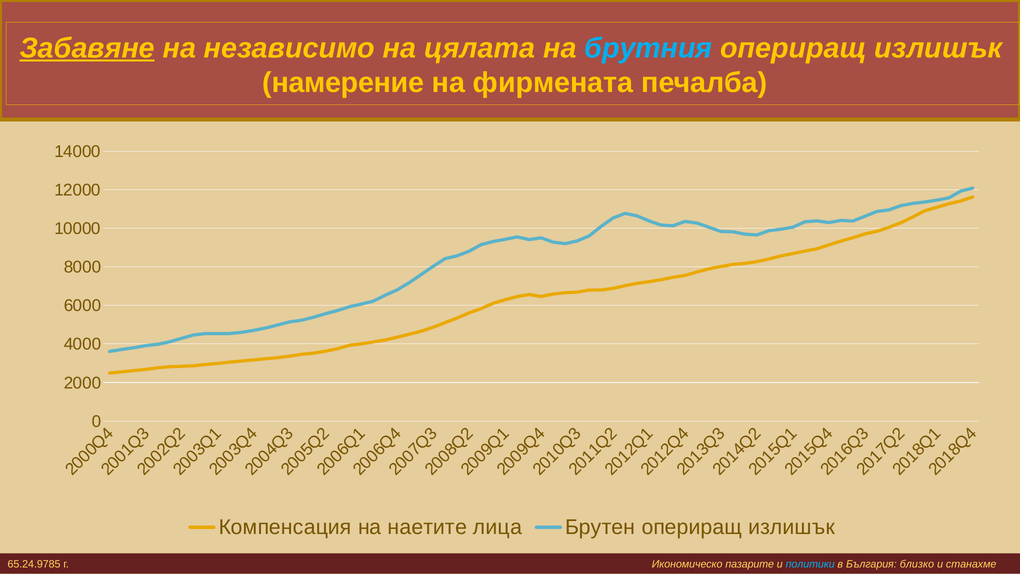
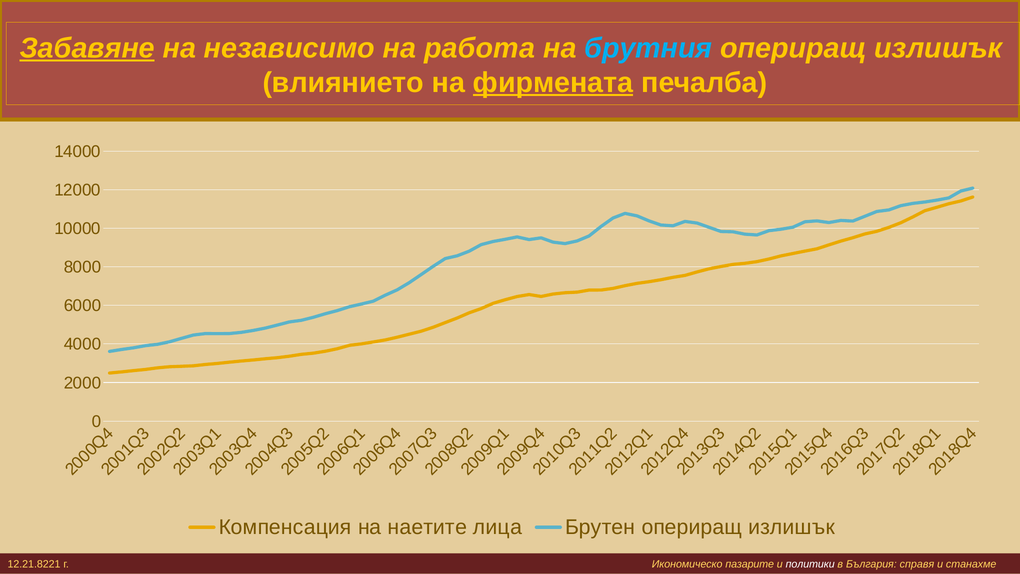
цялата: цялата -> работа (480, 48)
намерение: намерение -> влиянието (343, 83)
фирмената underline: none -> present (553, 83)
65.24.9785: 65.24.9785 -> 12.21.8221 (34, 564)
политики colour: light blue -> white (810, 564)
близко: близко -> справя (917, 564)
